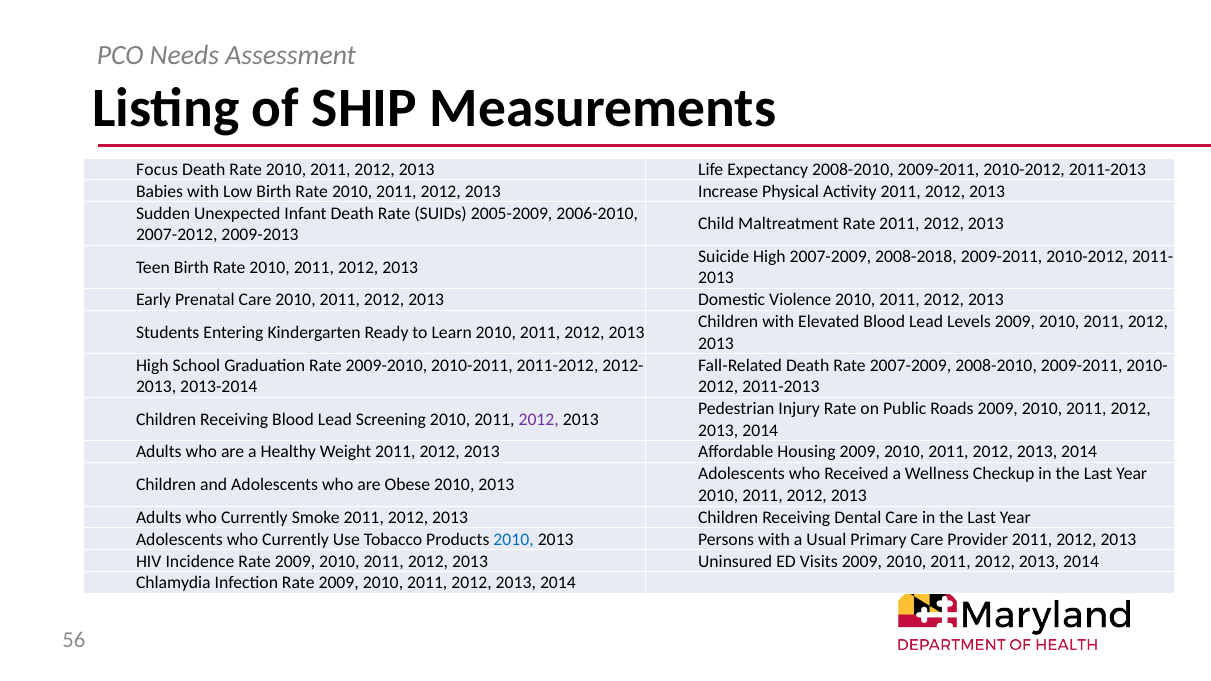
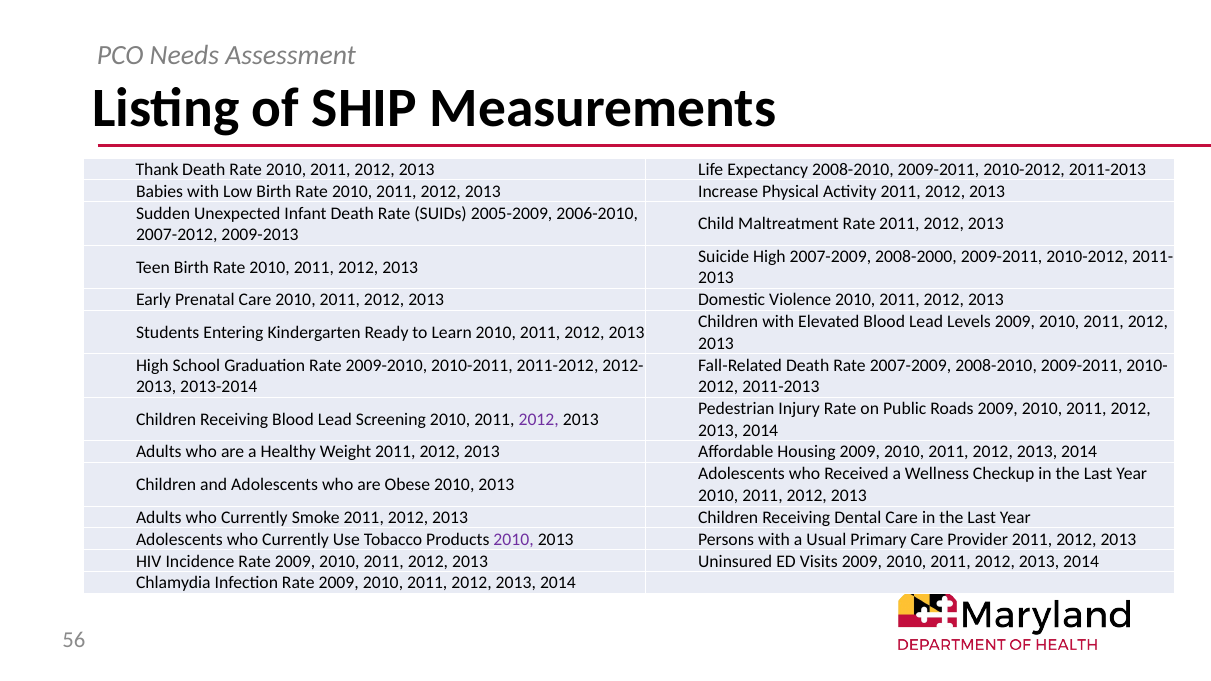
Focus: Focus -> Thank (157, 169)
2008-2018: 2008-2018 -> 2008-2000 (916, 257)
2010 colour: blue -> purple (514, 539)
